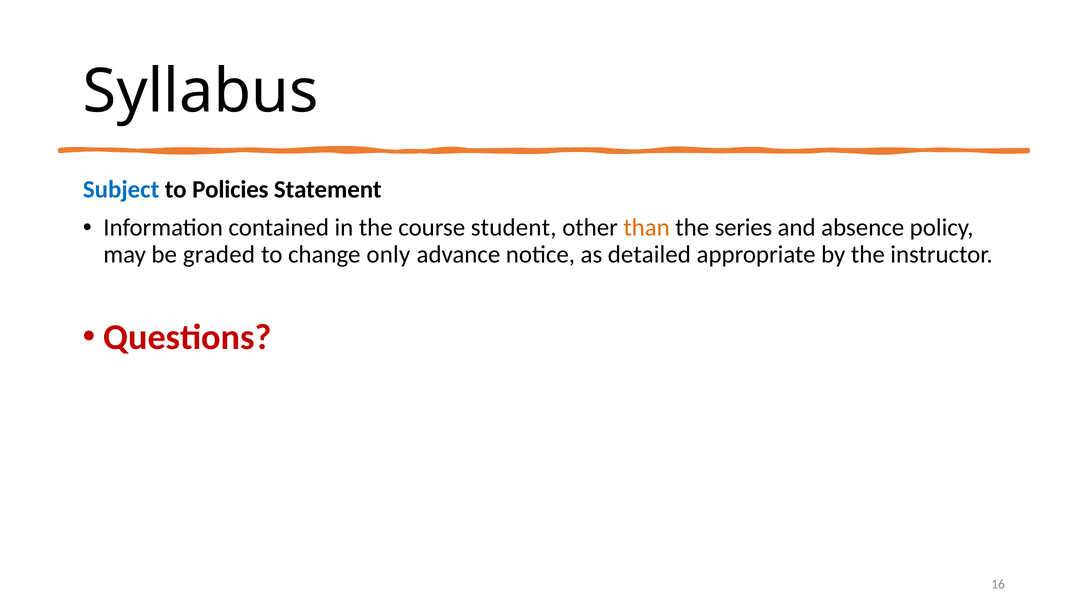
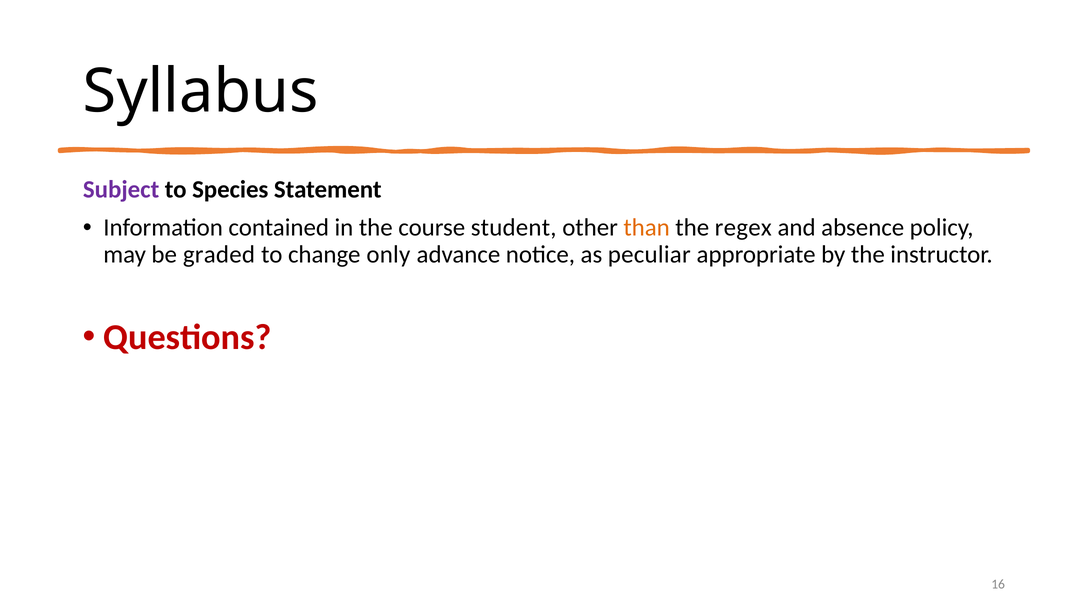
Subject colour: blue -> purple (121, 190)
Policies: Policies -> Species (230, 190)
series: series -> regex (743, 228)
detailed: detailed -> peculiar (649, 255)
